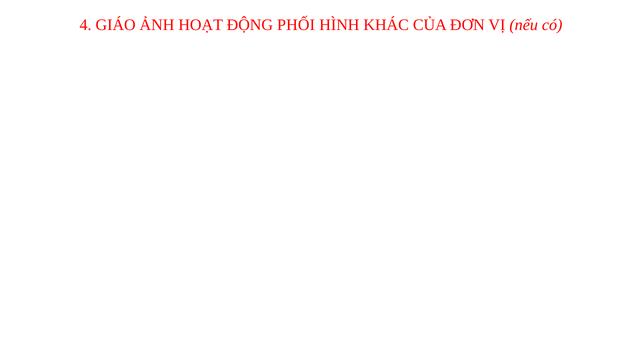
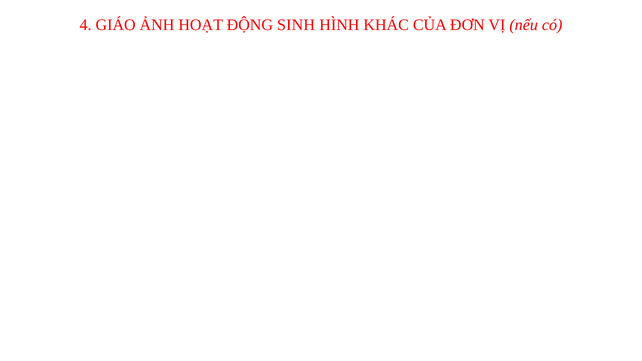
PHỐI: PHỐI -> SINH (296, 25)
